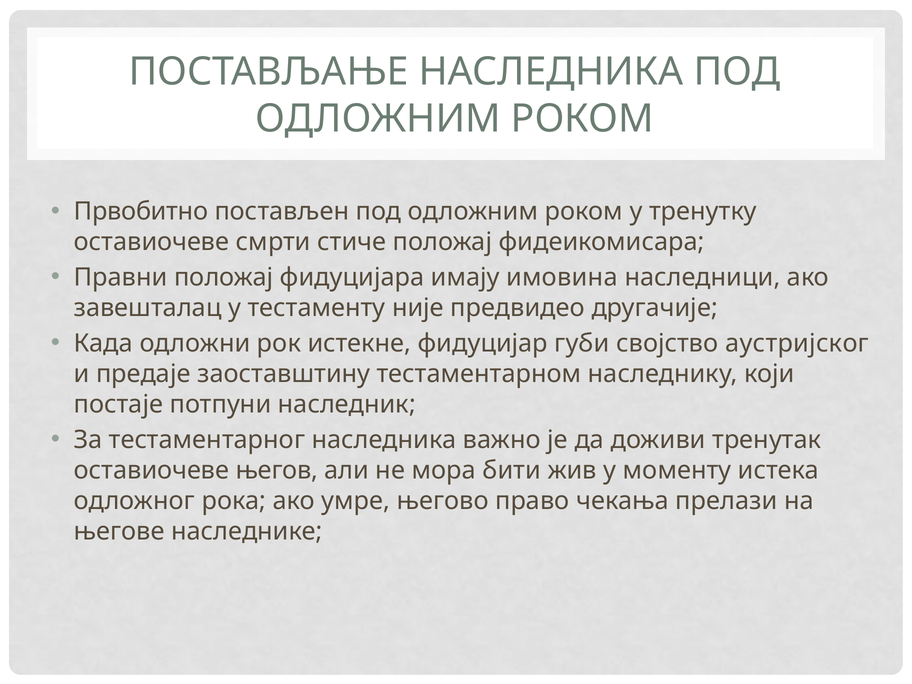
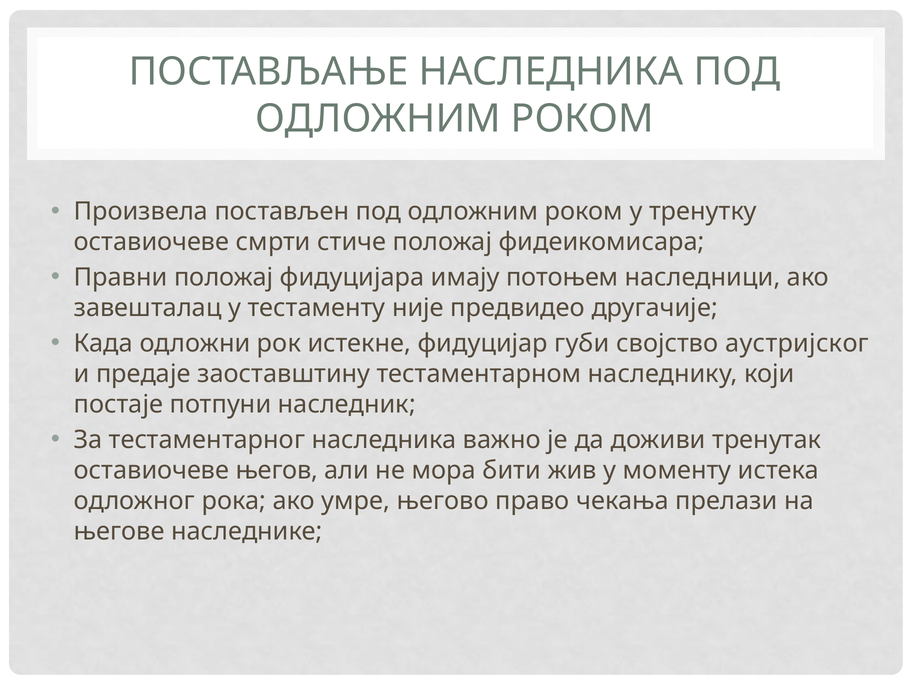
Првобитно: Првобитно -> Произвела (141, 212)
имовина: имовина -> потоњем (562, 278)
